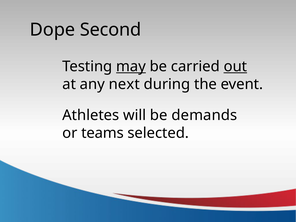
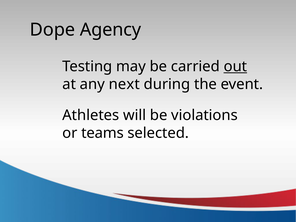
Second: Second -> Agency (111, 30)
may underline: present -> none (131, 66)
demands: demands -> violations (204, 115)
